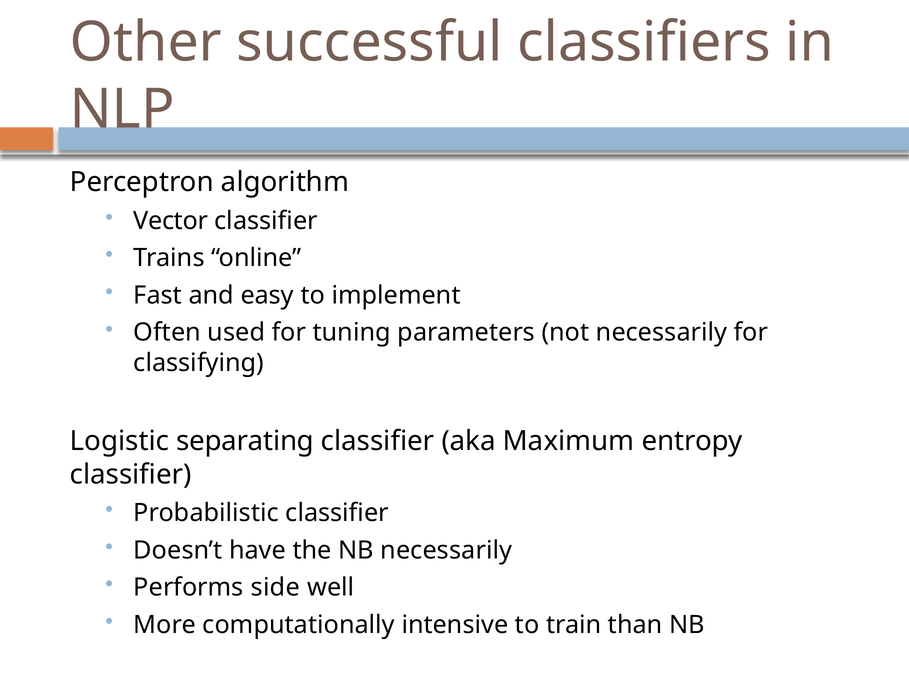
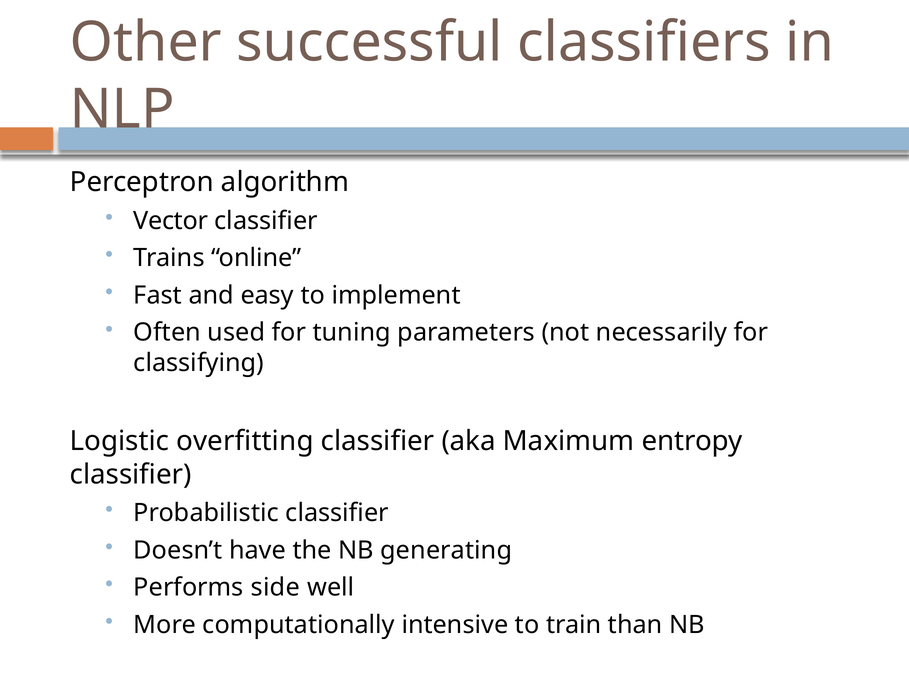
separating: separating -> overfitting (245, 441)
NB necessarily: necessarily -> generating (446, 550)
